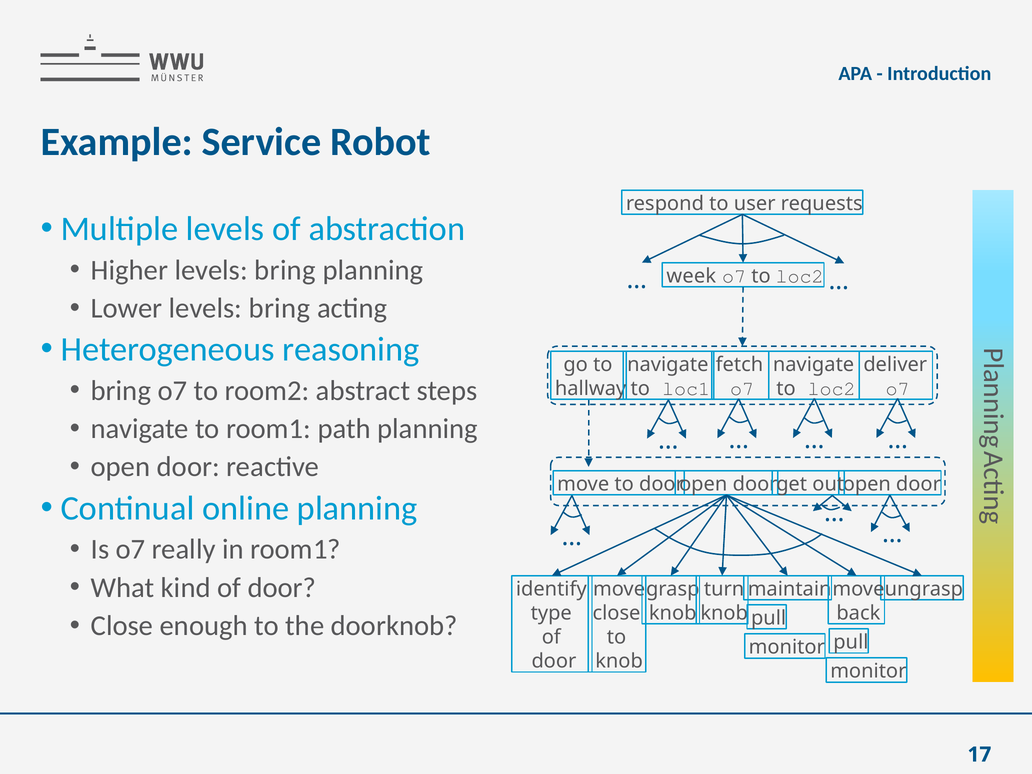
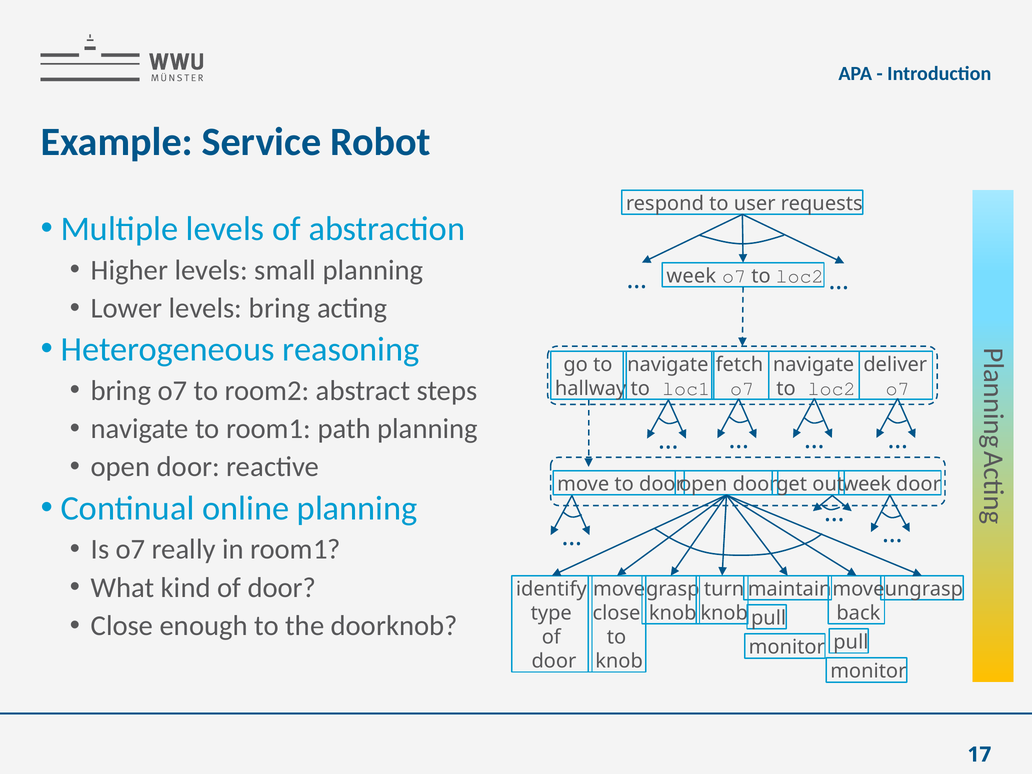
Higher levels bring: bring -> small (285, 270)
door open: open -> week (867, 484)
